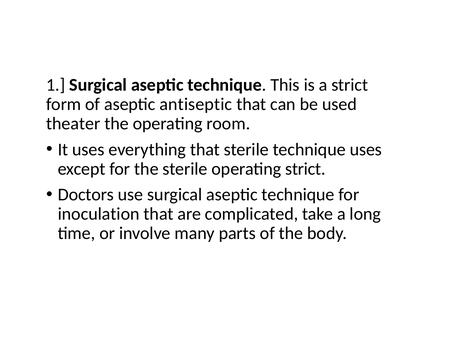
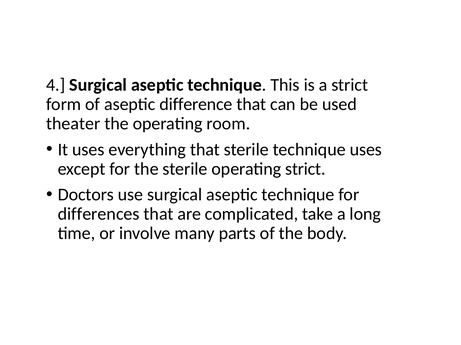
1: 1 -> 4 (56, 85)
antiseptic: antiseptic -> difference (196, 105)
inoculation: inoculation -> differences (99, 214)
